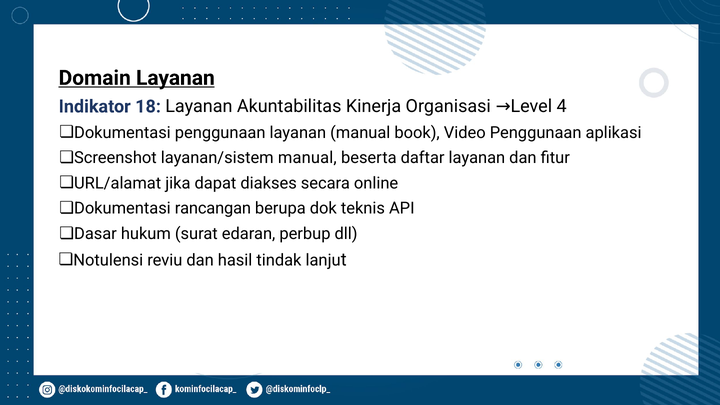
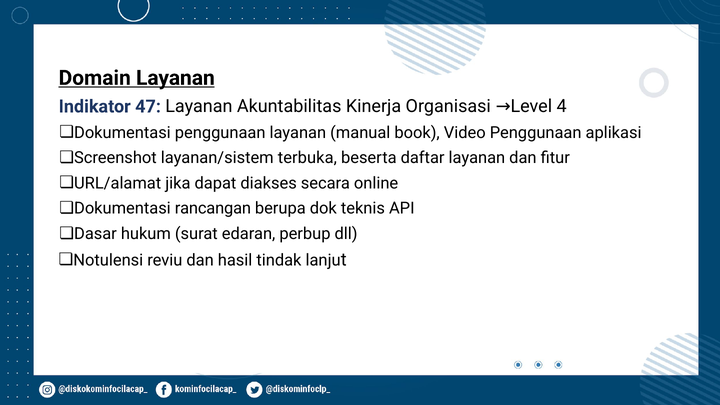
18: 18 -> 47 (148, 107)
layanan/sistem manual: manual -> terbuka (307, 158)
